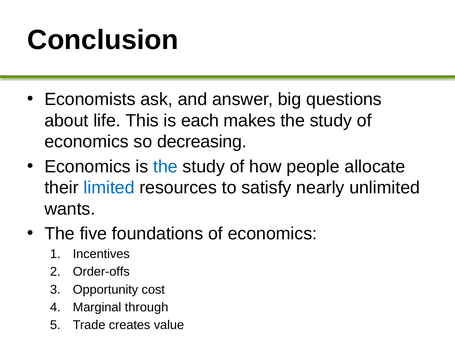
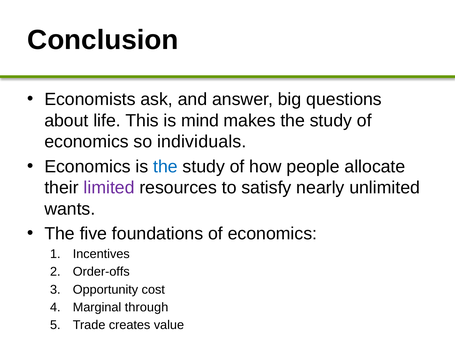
each: each -> mind (200, 121)
decreasing: decreasing -> individuals (202, 142)
limited colour: blue -> purple (109, 188)
